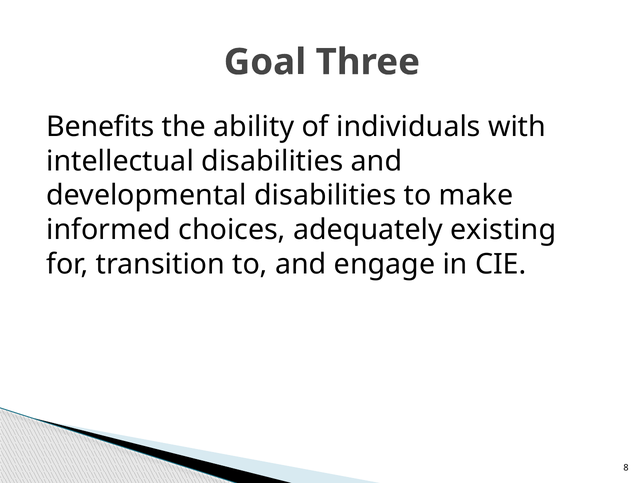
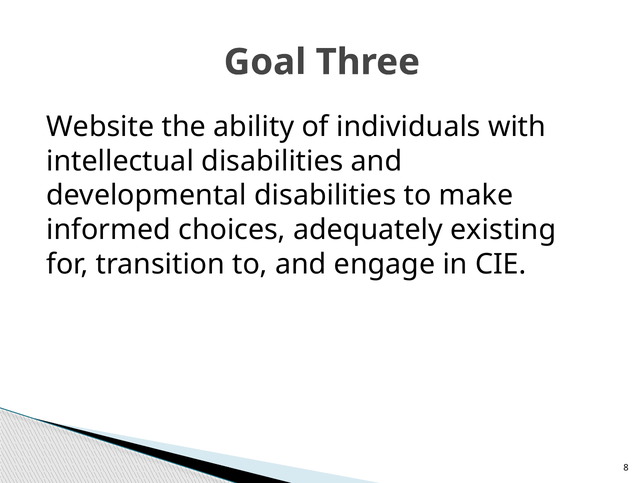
Benefits: Benefits -> Website (100, 127)
